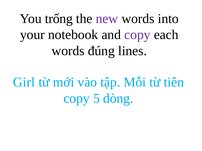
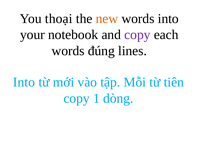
trống: trống -> thoại (59, 19)
new colour: purple -> orange (107, 19)
Girl: Girl -> Into (24, 82)
5: 5 -> 1 (96, 99)
